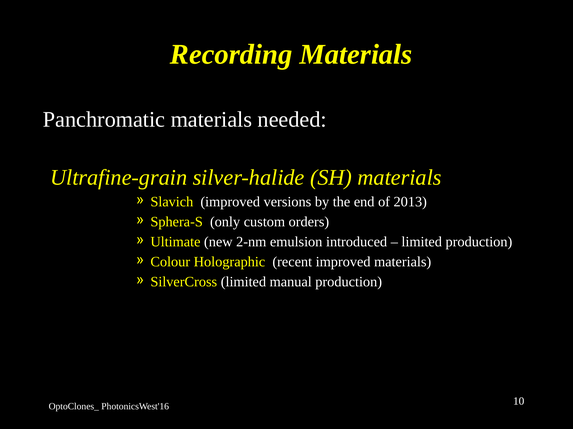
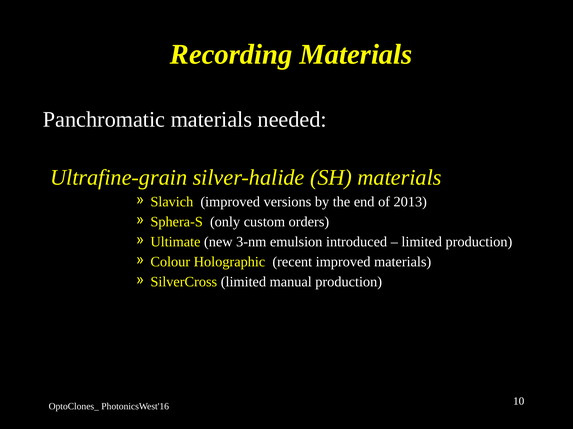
2-nm: 2-nm -> 3-nm (251, 242)
